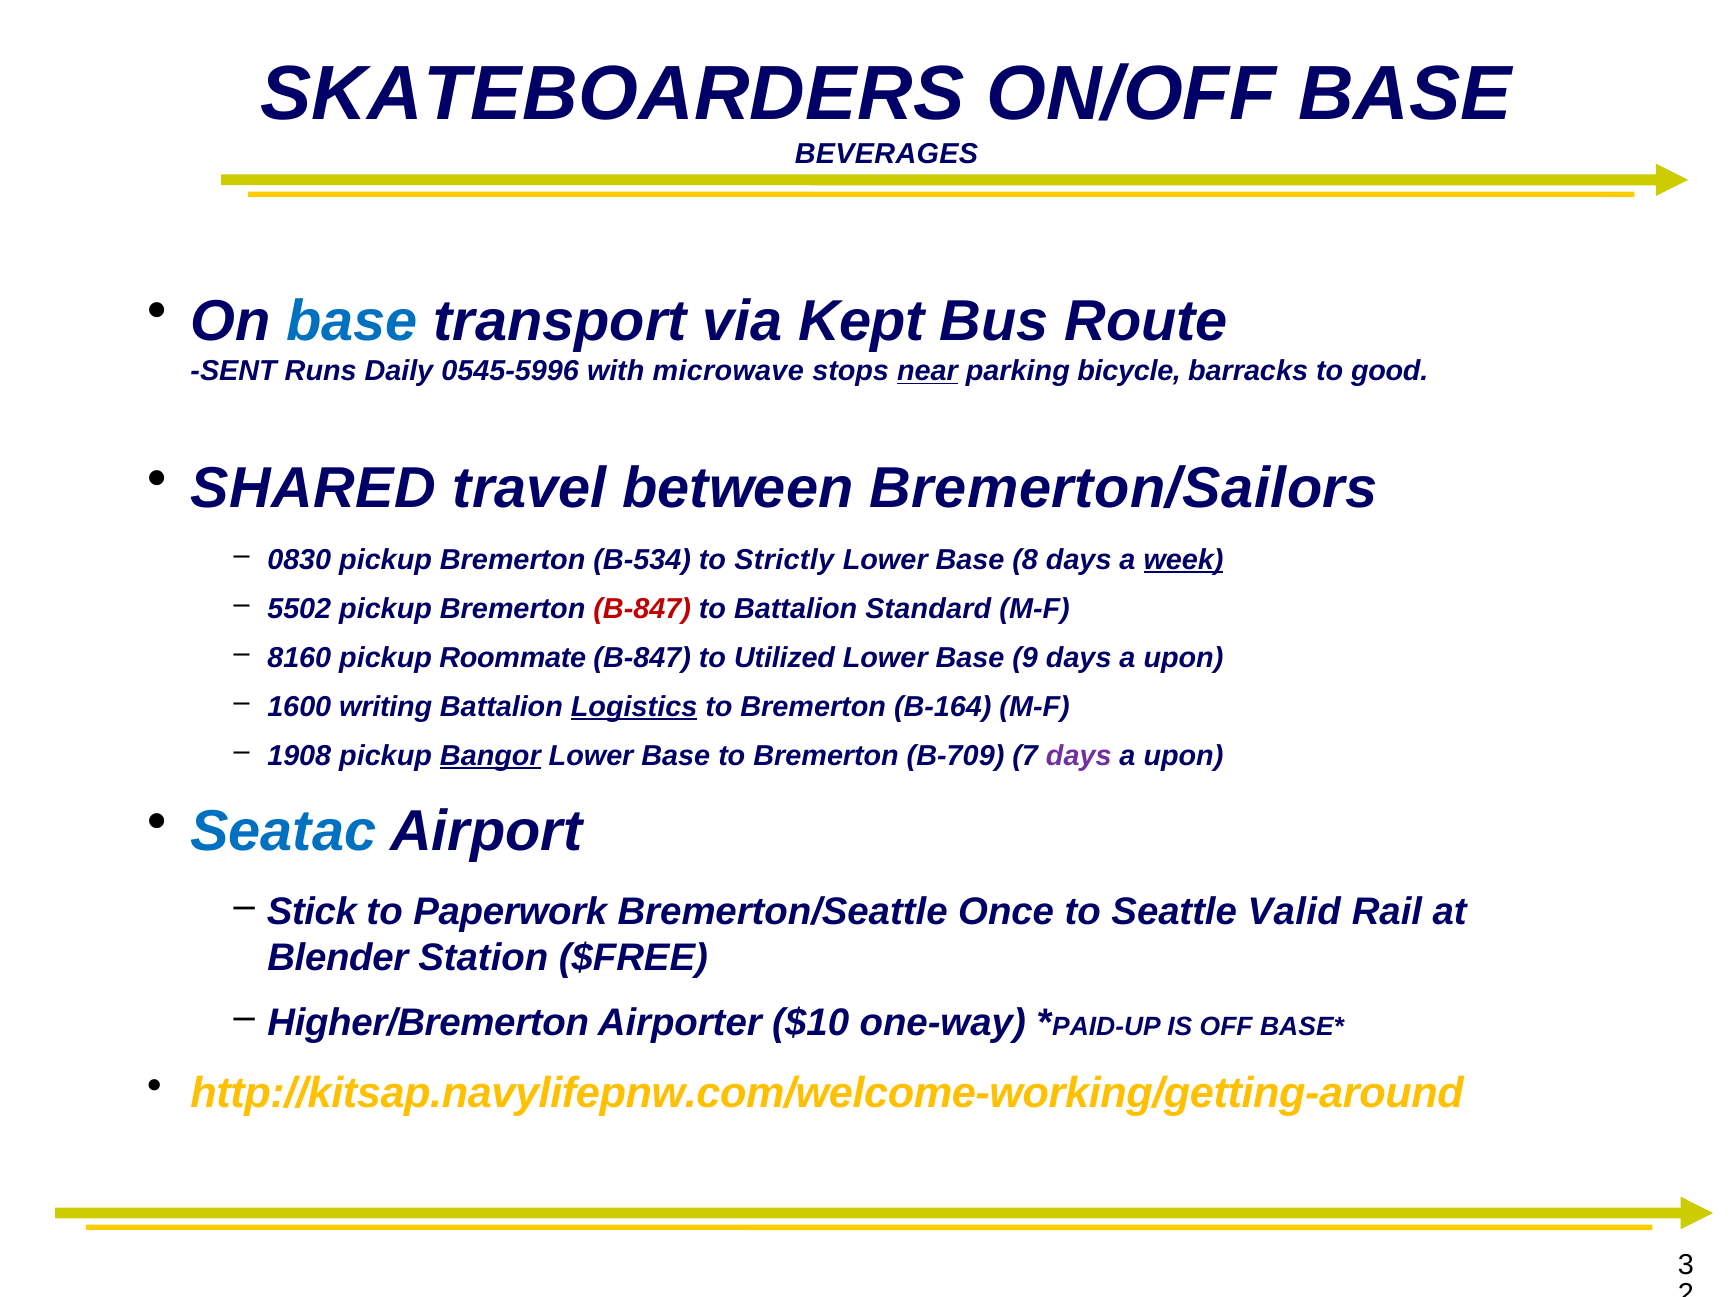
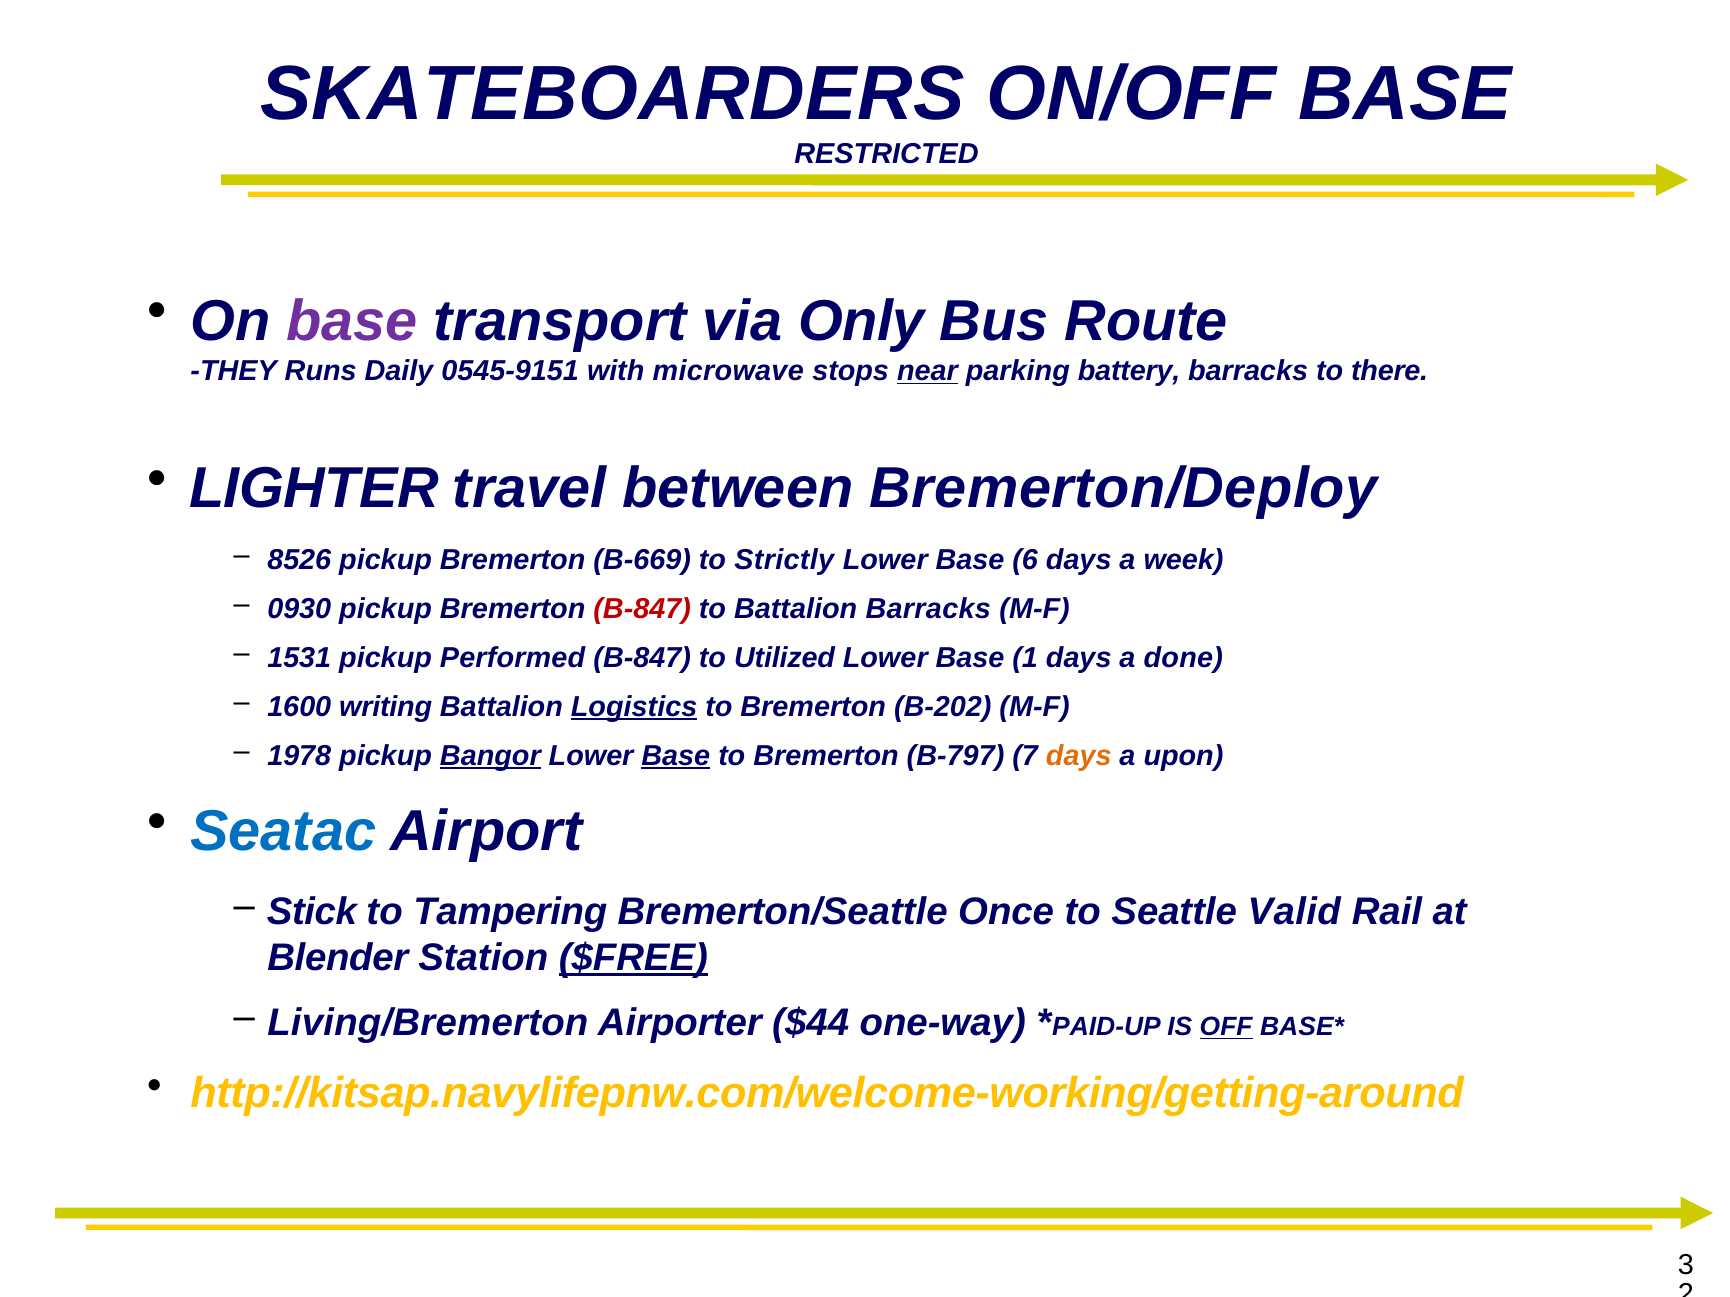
BEVERAGES: BEVERAGES -> RESTRICTED (887, 154)
base colour: blue -> purple (352, 321)
Kept: Kept -> Only (861, 321)
SENT: SENT -> THEY (234, 371)
0545-5996: 0545-5996 -> 0545-9151 (510, 371)
bicycle: bicycle -> battery (1129, 371)
good: good -> there (1390, 371)
SHARED: SHARED -> LIGHTER (314, 489)
Bremerton/Sailors: Bremerton/Sailors -> Bremerton/Deploy (1124, 489)
0830: 0830 -> 8526 (299, 560)
B-534: B-534 -> B-669 (642, 560)
8: 8 -> 6 (1025, 560)
week underline: present -> none (1183, 560)
5502: 5502 -> 0930 (299, 609)
Battalion Standard: Standard -> Barracks (928, 609)
8160: 8160 -> 1531 (299, 658)
Roommate: Roommate -> Performed (513, 658)
9: 9 -> 1 (1025, 658)
upon: upon -> done (1183, 658)
B-164: B-164 -> B-202 (943, 707)
1908: 1908 -> 1978 (299, 756)
Base underline: none -> present (676, 756)
B-709: B-709 -> B-797 (956, 756)
days colour: purple -> orange (1079, 756)
Paperwork: Paperwork -> Tampering (510, 912)
$FREE underline: none -> present (633, 958)
Higher/Bremerton: Higher/Bremerton -> Living/Bremerton (428, 1024)
$10: $10 -> $44 (811, 1024)
OFF underline: none -> present (1226, 1028)
